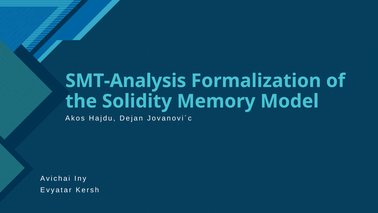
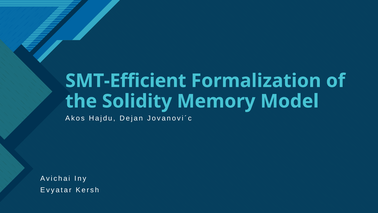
SMT-Analysis: SMT-Analysis -> SMT-Efficient (126, 81)
